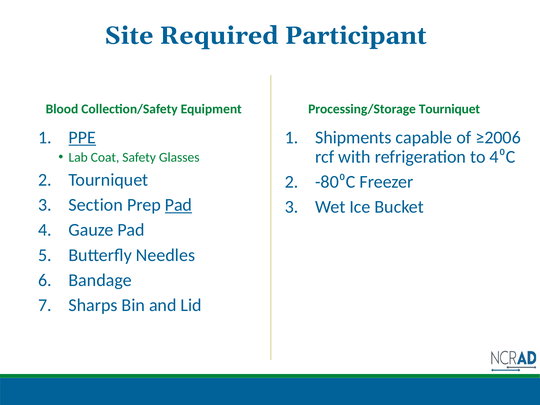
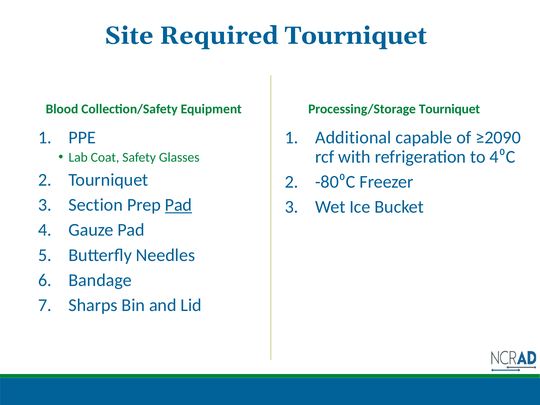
Required Participant: Participant -> Tourniquet (356, 36)
PPE underline: present -> none (82, 137)
Shipments: Shipments -> Additional (353, 137)
≥2006: ≥2006 -> ≥2090 (498, 137)
